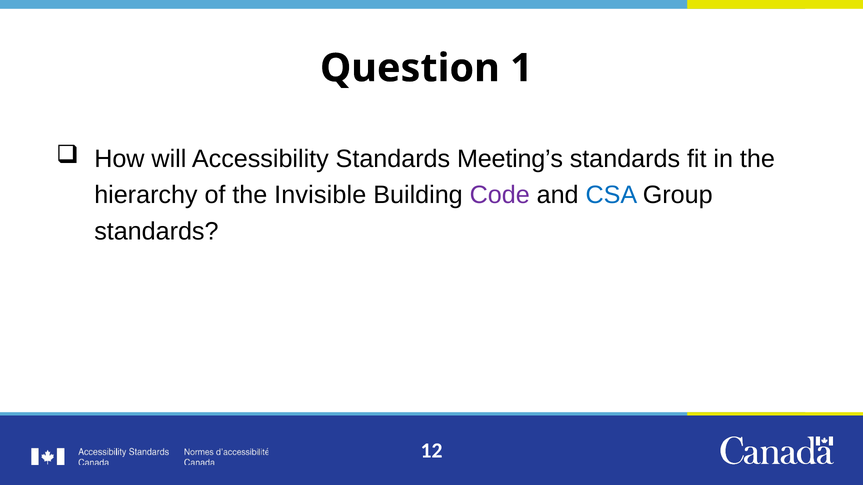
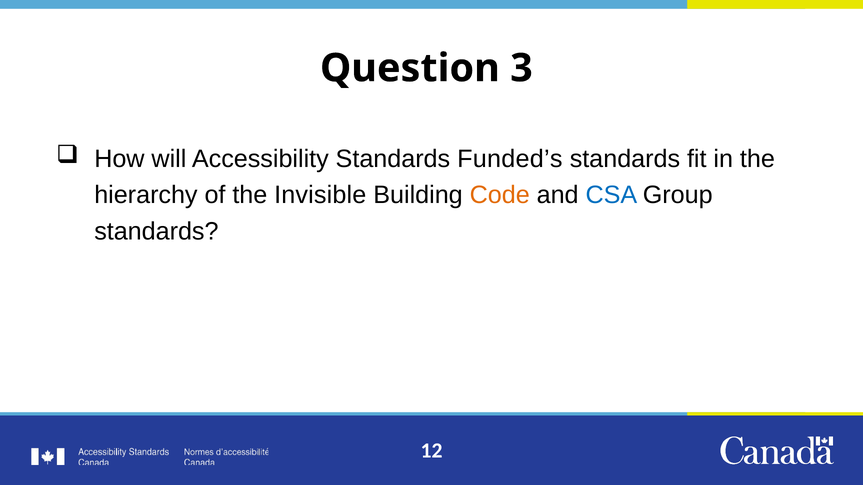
1: 1 -> 3 (521, 68)
Meeting’s: Meeting’s -> Funded’s (510, 159)
Code colour: purple -> orange (500, 195)
